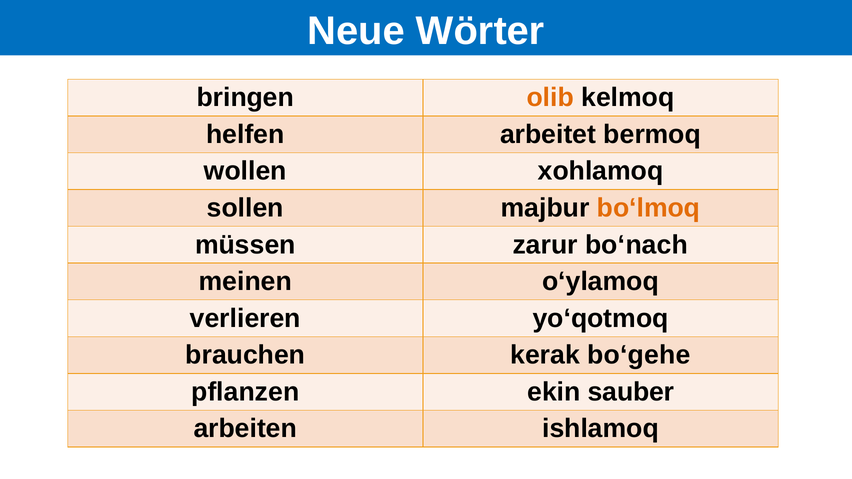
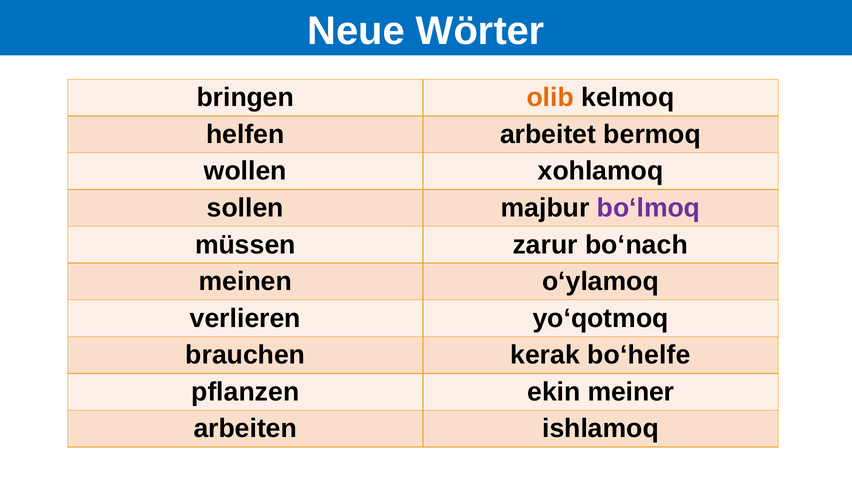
bo‘lmoq colour: orange -> purple (649, 208)
bo‘gehe: bo‘gehe -> bo‘helfe (639, 355)
sauber: sauber -> meiner (631, 392)
